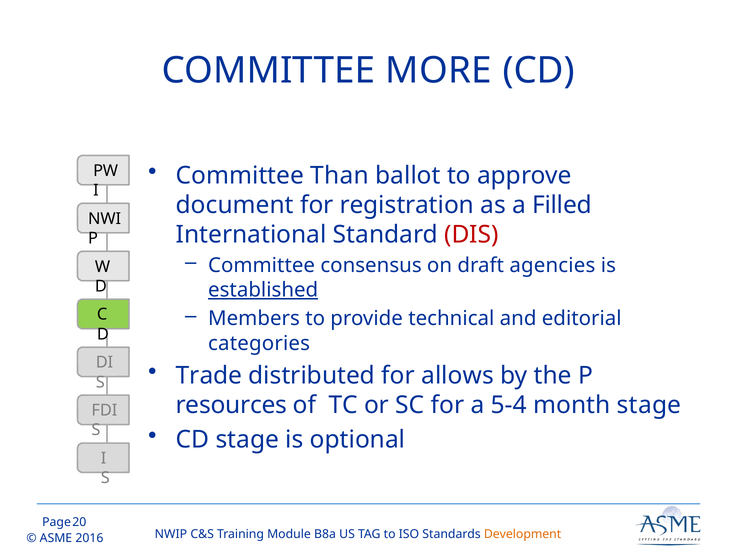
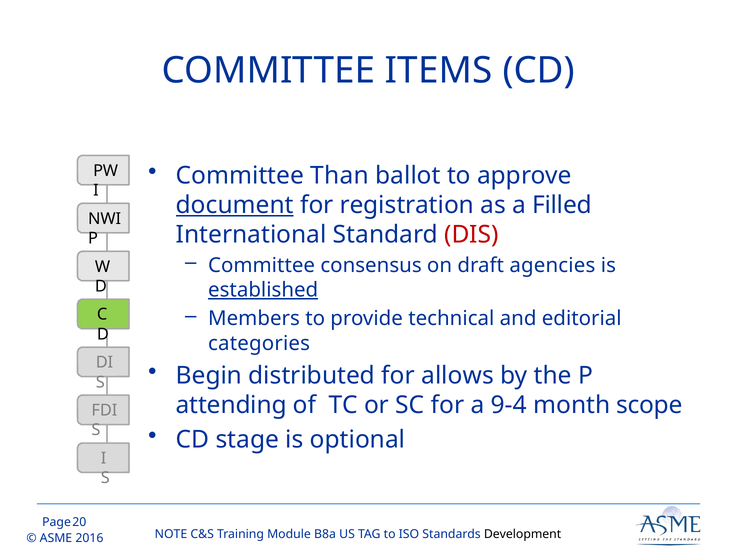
MORE: MORE -> ITEMS (439, 71)
document underline: none -> present (235, 205)
Trade: Trade -> Begin (209, 375)
resources: resources -> attending (231, 405)
5-4: 5-4 -> 9-4 (509, 405)
month stage: stage -> scope (649, 405)
NWIP: NWIP -> NOTE (171, 534)
Development colour: orange -> black (523, 534)
